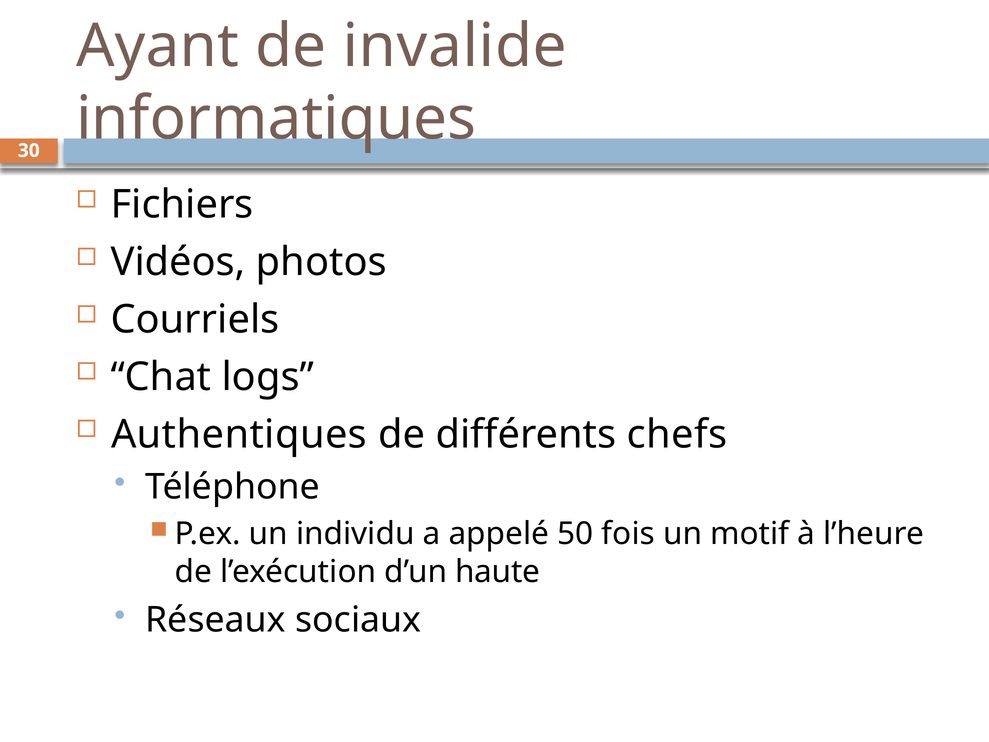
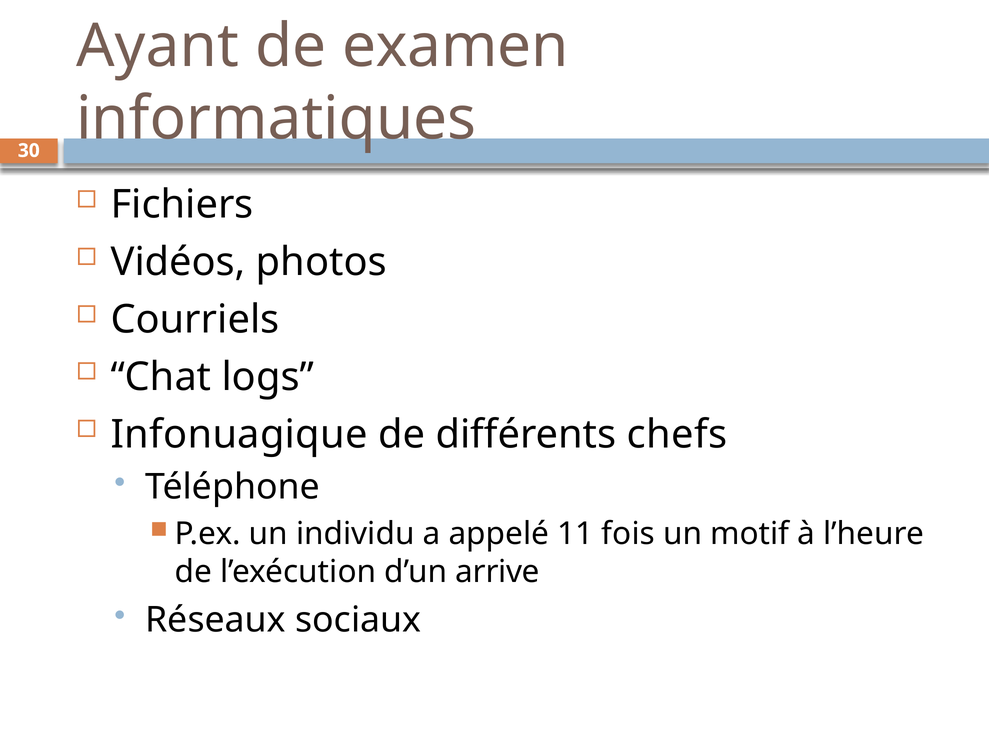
invalide: invalide -> examen (455, 46)
Authentiques: Authentiques -> Infonuagique (239, 434)
50: 50 -> 11 (575, 534)
haute: haute -> arrive (498, 572)
